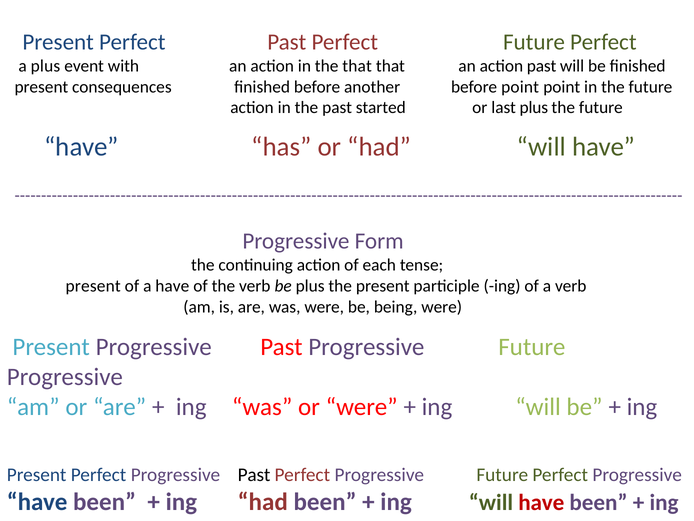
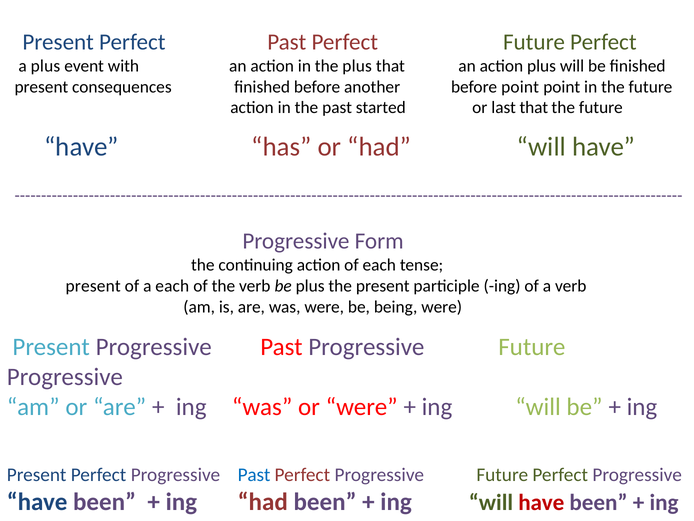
the that: that -> plus (357, 66)
action past: past -> plus (542, 66)
last plus: plus -> that (534, 108)
a have: have -> each (172, 286)
Past colour: black -> blue (254, 474)
